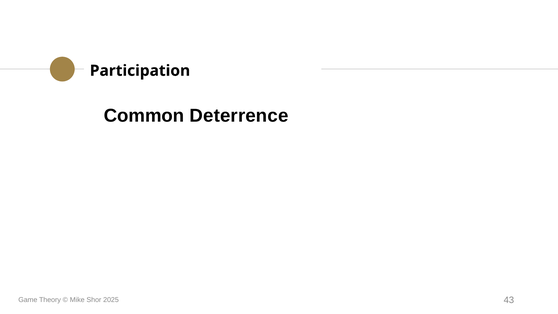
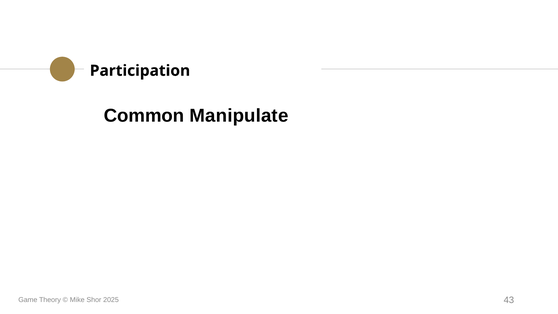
Deterrence: Deterrence -> Manipulate (239, 115)
